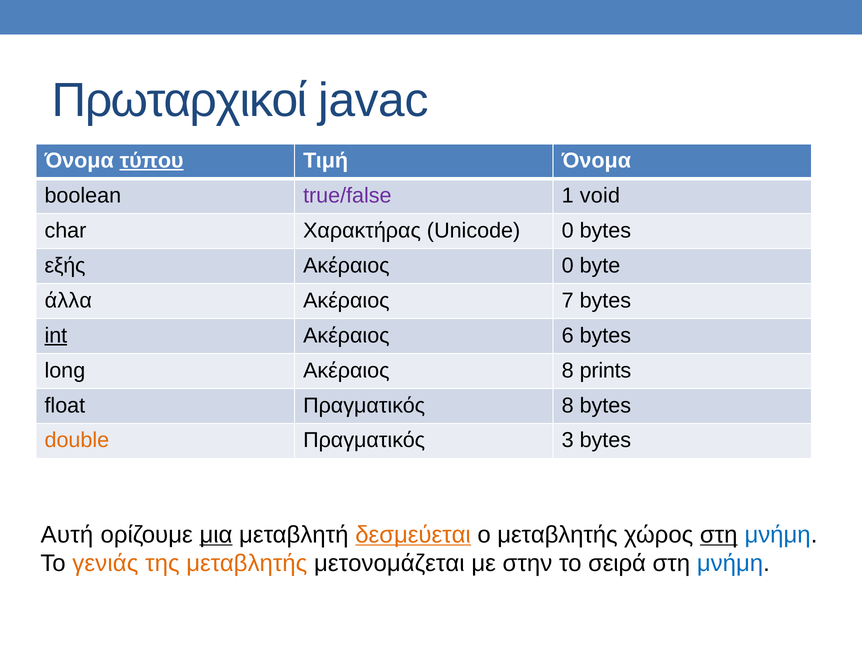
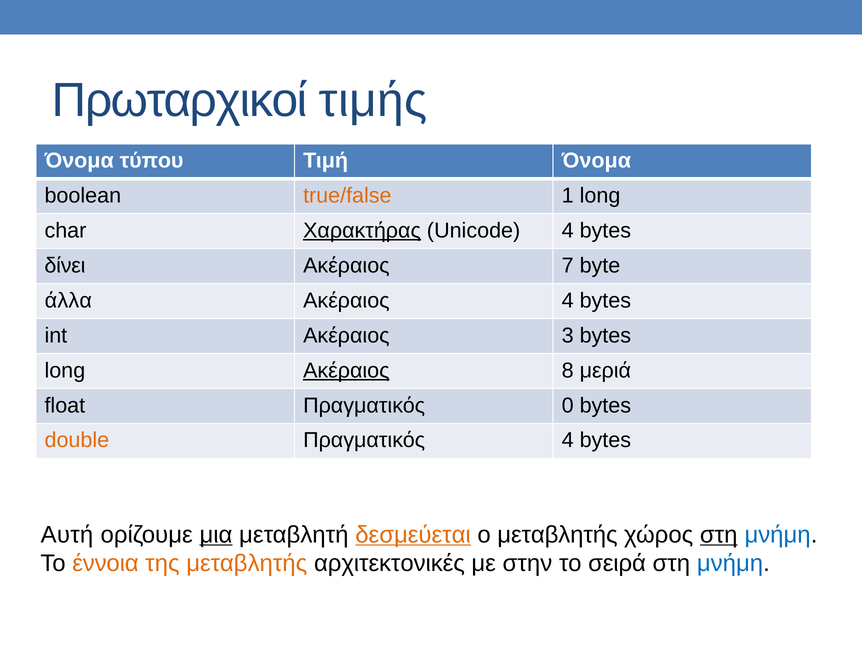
javac: javac -> τιμής (373, 100)
τύπου underline: present -> none (152, 160)
true/false colour: purple -> orange (347, 195)
1 void: void -> long (600, 195)
Χαρακτήρας underline: none -> present (362, 230)
Unicode 0: 0 -> 4 (568, 230)
εξής: εξής -> δίνει (65, 265)
Ακέραιος 0: 0 -> 7 (568, 265)
Ακέραιος 7: 7 -> 4 (568, 300)
int underline: present -> none (56, 335)
6: 6 -> 3 (568, 335)
Ακέραιος underline: none -> present (346, 370)
prints: prints -> μεριά (605, 370)
Πραγματικός 8: 8 -> 0 (568, 405)
Πραγματικός 3: 3 -> 4 (568, 440)
γενιάς: γενιάς -> έννοια (105, 563)
μετονομάζεται: μετονομάζεται -> αρχιτεκτονικές (389, 563)
